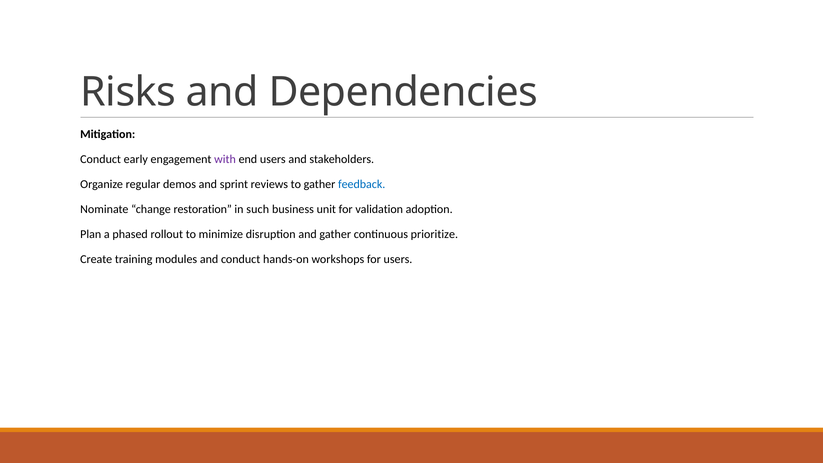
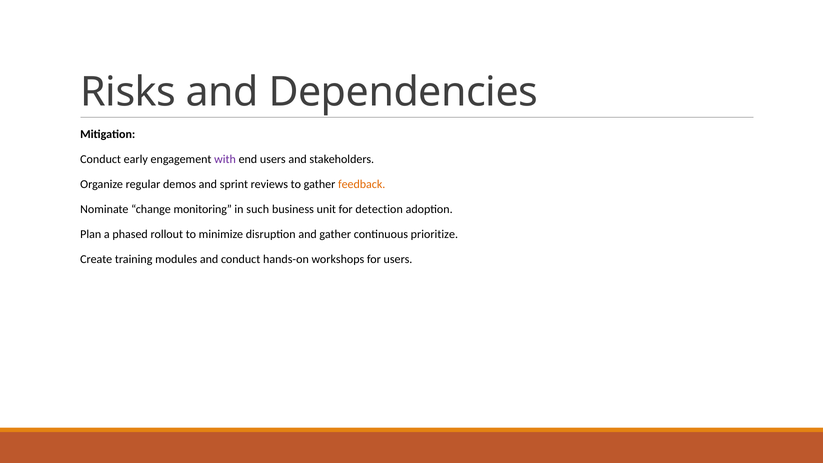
feedback colour: blue -> orange (362, 184)
restoration: restoration -> monitoring (203, 209)
validation: validation -> detection (379, 209)
